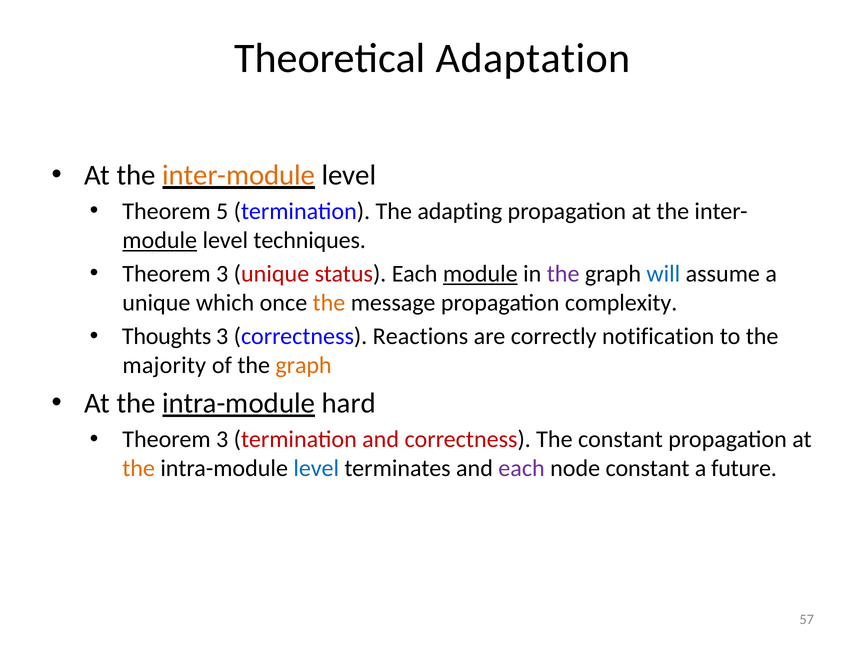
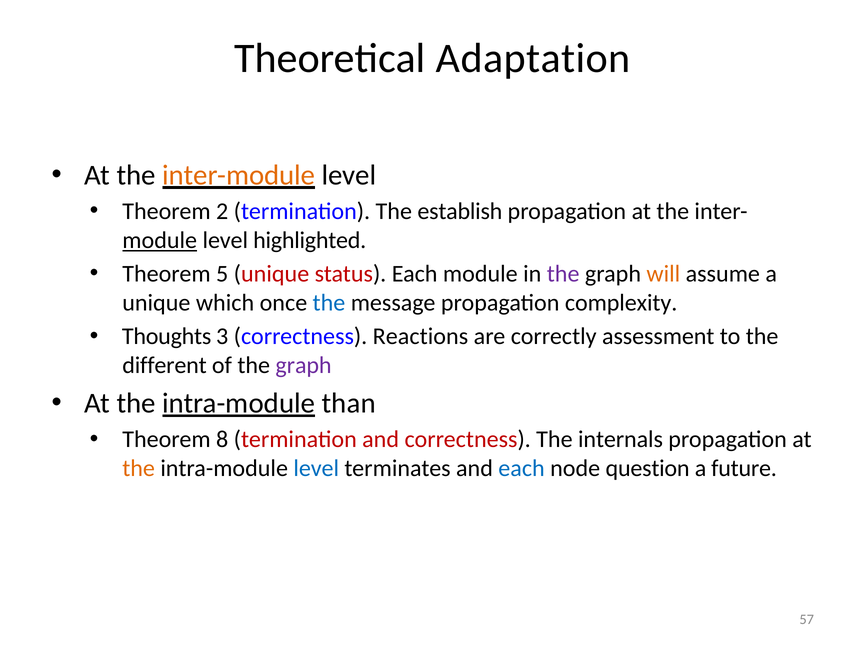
5: 5 -> 2 (222, 211)
adapting: adapting -> establish (460, 211)
techniques: techniques -> highlighted (310, 240)
3: 3 -> 5 (222, 274)
module underline: present -> none (480, 274)
will colour: blue -> orange (663, 274)
the colour: orange -> blue (329, 303)
notification: notification -> assessment (658, 337)
majority: majority -> different (164, 366)
graph colour: orange -> purple (304, 366)
hard: hard -> than (349, 404)
3: 3 -> 8 (222, 440)
The constant: constant -> internals (620, 440)
each colour: purple -> blue (522, 469)
node constant: constant -> question (648, 469)
